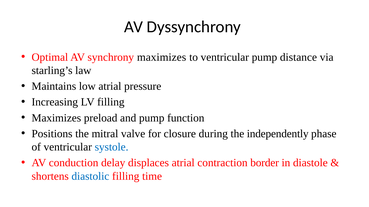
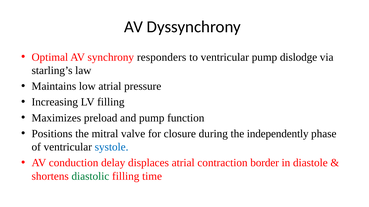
synchrony maximizes: maximizes -> responders (162, 57)
distance: distance -> dislodge (299, 57)
diastolic colour: blue -> green (90, 177)
